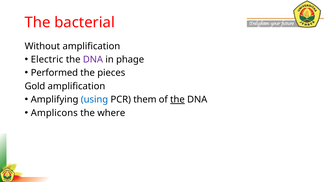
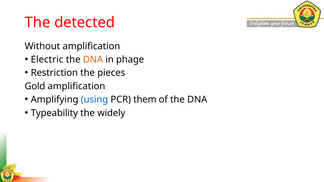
bacterial: bacterial -> detected (85, 22)
DNA colour: purple -> orange (93, 60)
Performed: Performed -> Restriction (54, 73)
the underline: present -> none (177, 100)
Amplicons: Amplicons -> Typeability (54, 113)
where: where -> widely (111, 113)
